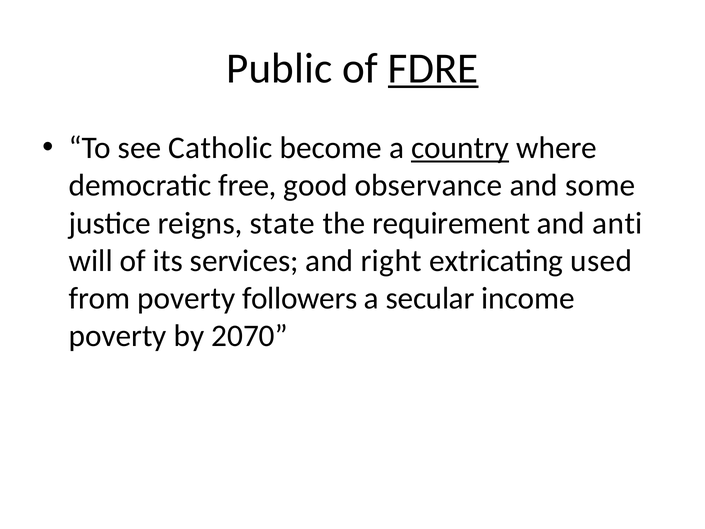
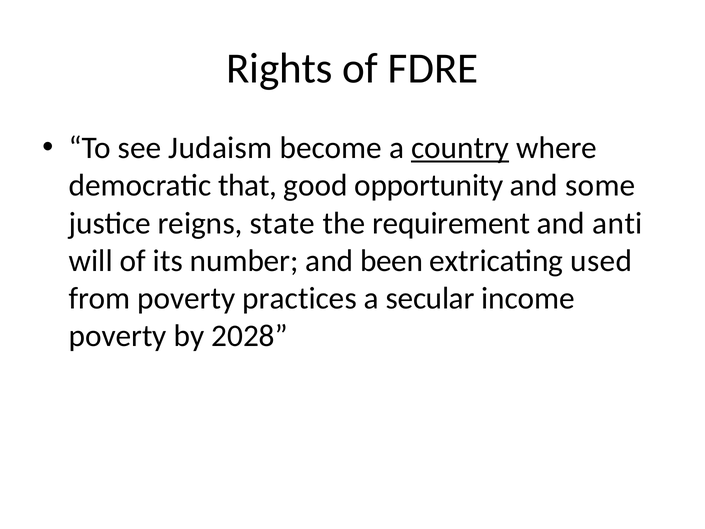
Public: Public -> Rights (279, 68)
FDRE underline: present -> none (433, 68)
Catholic: Catholic -> Judaism (220, 148)
free: free -> that (248, 186)
observance: observance -> opportunity (429, 186)
services: services -> number (244, 261)
right: right -> been (392, 261)
followers: followers -> practices (300, 298)
2070: 2070 -> 2028 (250, 336)
